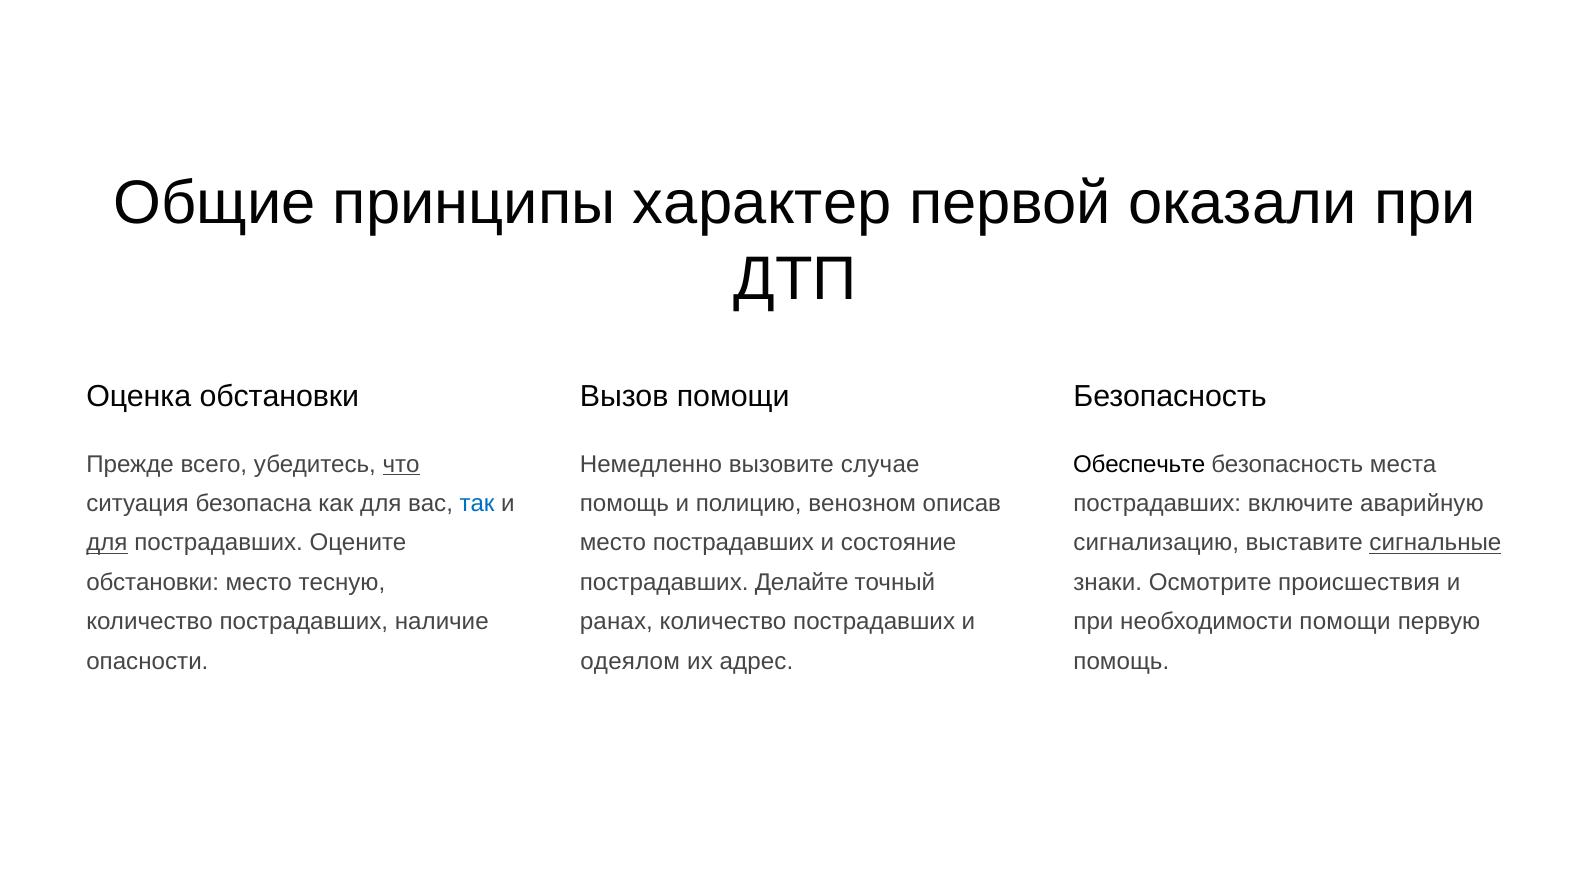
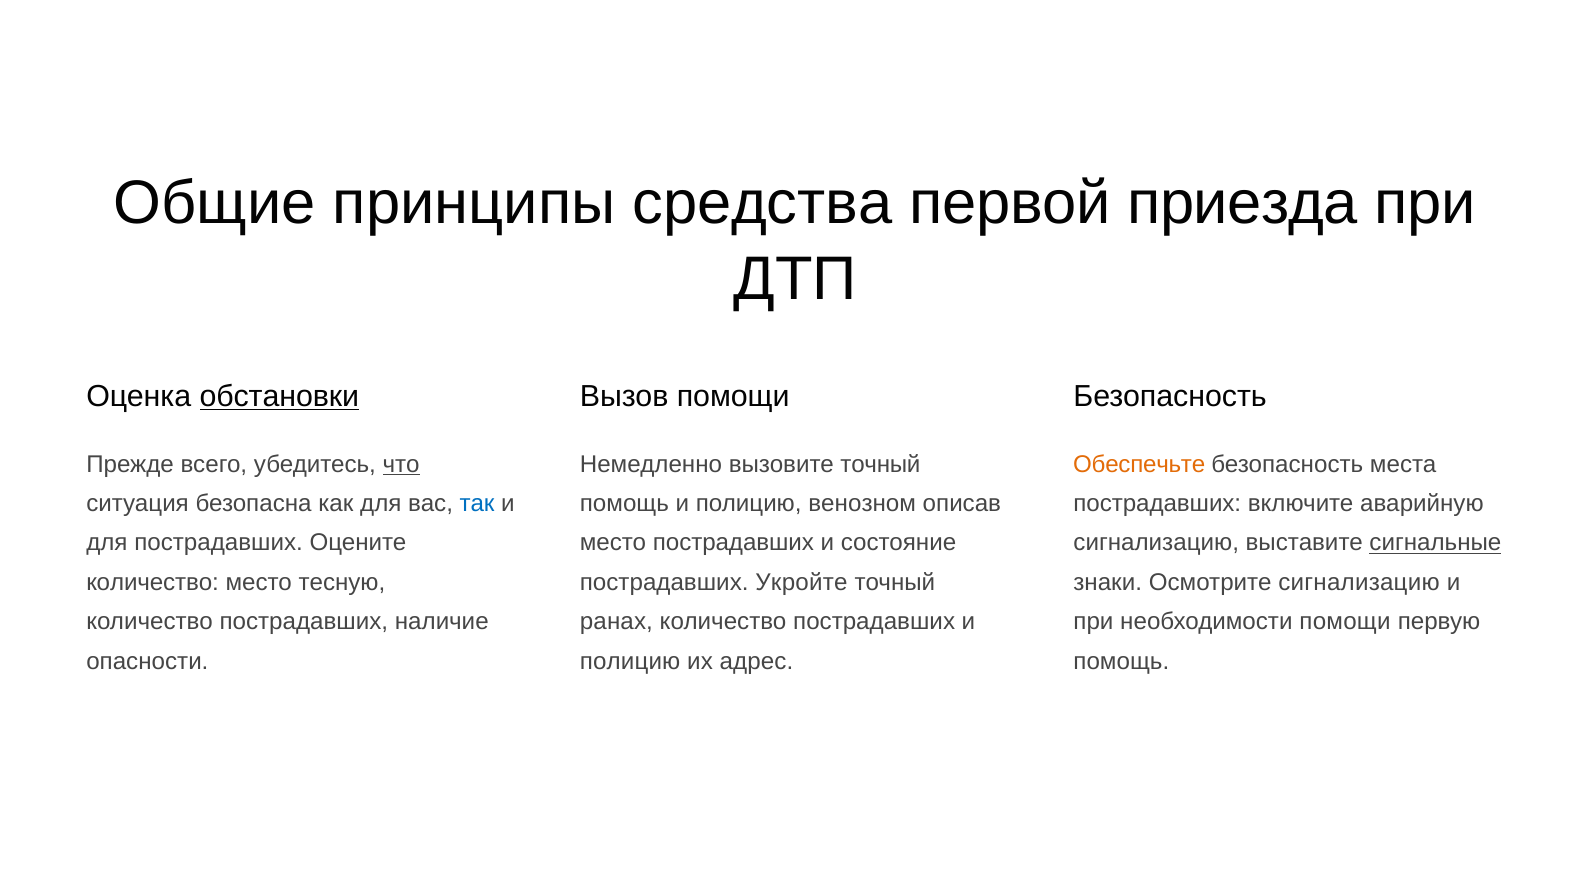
характер: характер -> средства (762, 203)
оказали: оказали -> приезда (1243, 203)
обстановки underline: none -> present (279, 396)
вызовите случае: случае -> точный (880, 464)
Обеспечьте colour: black -> orange (1139, 464)
для underline: present -> none (107, 543)
обстановки: обстановки -> количество (153, 582)
Делайте: Делайте -> Укройте (801, 582)
Осмотрите происшествия: происшествия -> сигнализацию (1359, 582)
одеялом: одеялом -> полицию (630, 661)
